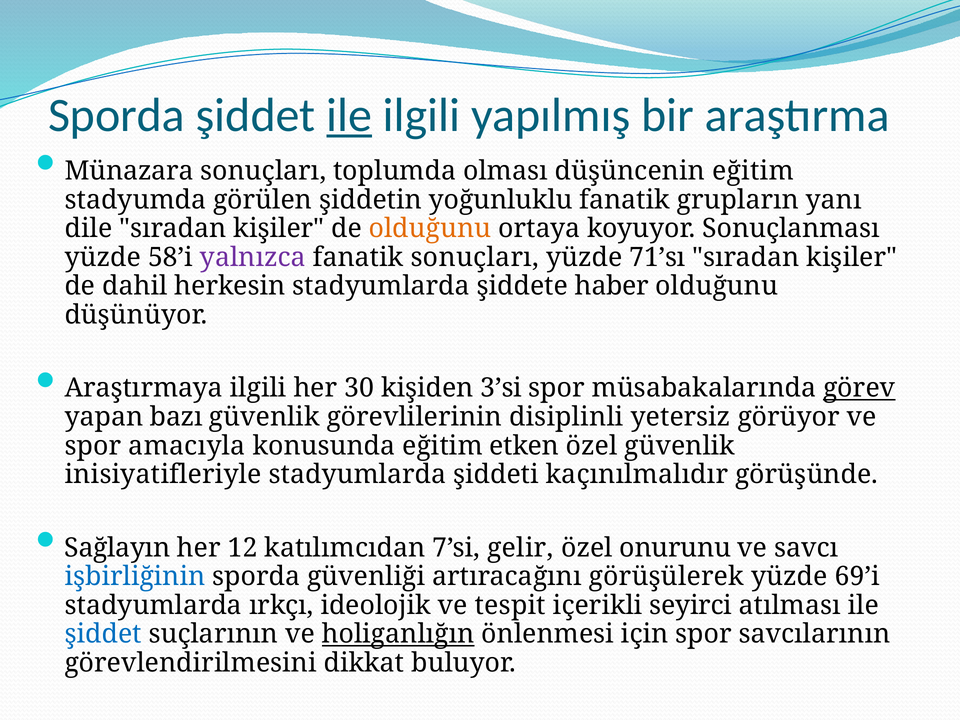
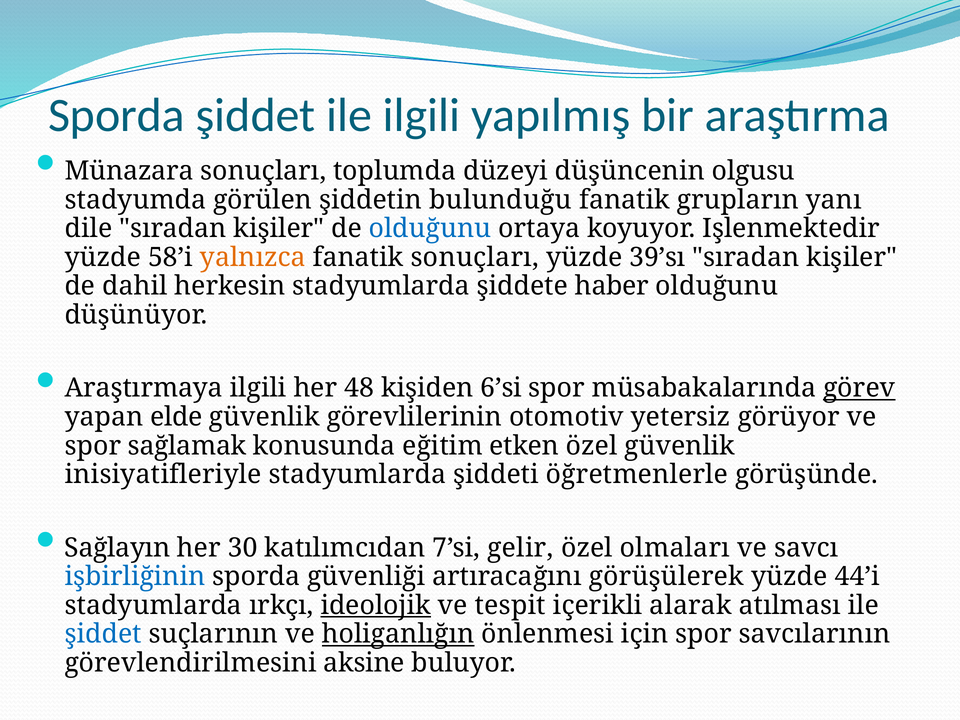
ile underline: present -> none (349, 115)
olması: olması -> düzeyi (506, 171)
düşüncenin eğitim: eğitim -> olgusu (753, 171)
yoğunluklu: yoğunluklu -> bulunduğu (501, 200)
olduğunu colour: orange -> blue (430, 229)
Sonuçlanması: Sonuçlanması -> Işlenmektedir (791, 229)
yalnızca colour: purple -> orange (253, 257)
71’sı: 71’sı -> 39’sı (657, 257)
30: 30 -> 48 (359, 388)
3’si: 3’si -> 6’si (501, 388)
bazı: bazı -> elde (176, 417)
disiplinli: disiplinli -> otomotiv (566, 417)
amacıyla: amacıyla -> sağlamak (187, 446)
kaçınılmalıdır: kaçınılmalıdır -> öğretmenlerle (637, 475)
12: 12 -> 30 (243, 548)
onurunu: onurunu -> olmaları (675, 548)
69’i: 69’i -> 44’i (857, 577)
ideolojik underline: none -> present (376, 605)
seyirci: seyirci -> alarak (691, 605)
dikkat: dikkat -> aksine (364, 663)
